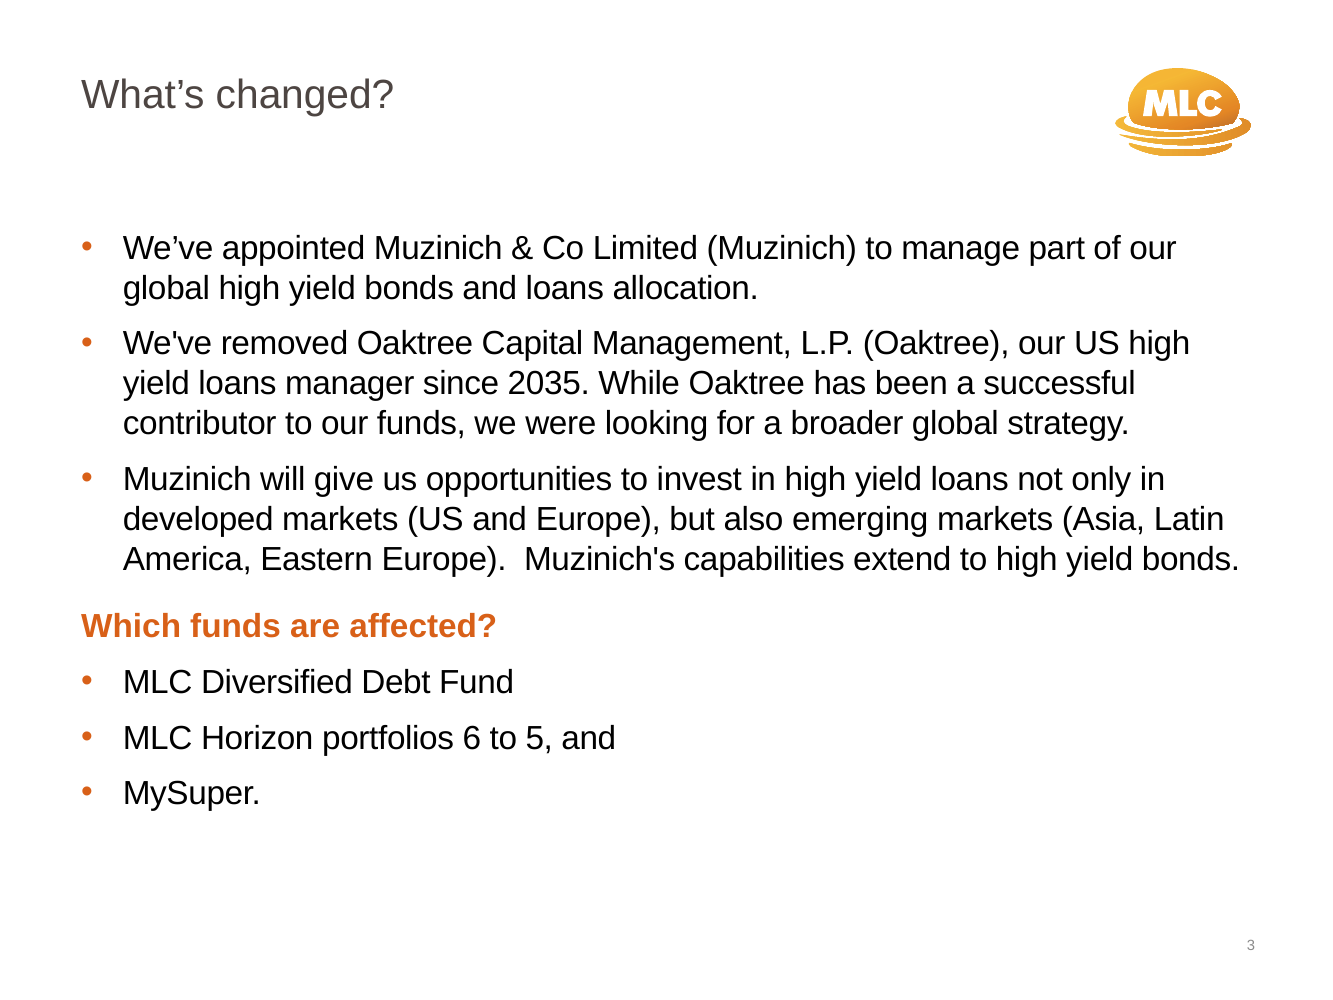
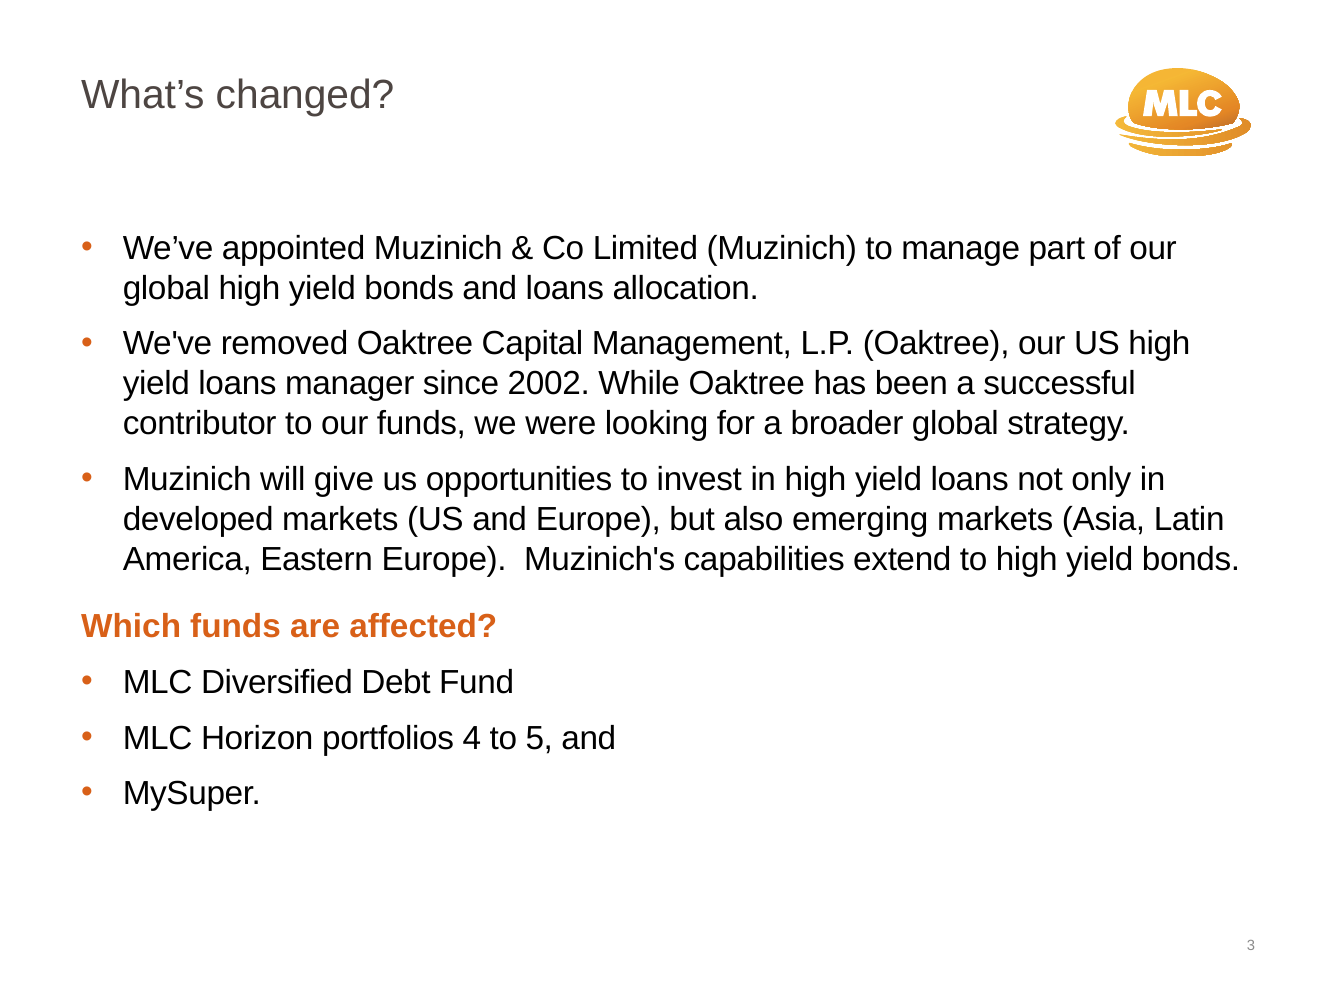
2035: 2035 -> 2002 (549, 384)
6: 6 -> 4 (472, 738)
